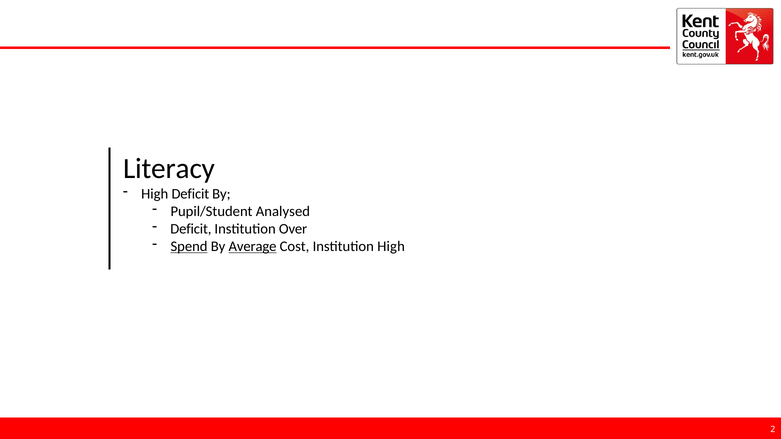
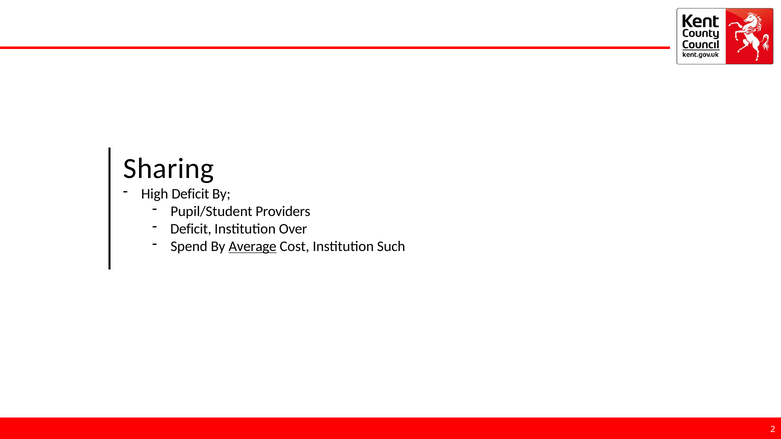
Literacy: Literacy -> Sharing (169, 169)
Analysed: Analysed -> Providers (283, 211)
Spend underline: present -> none (189, 247)
Institution High: High -> Such (391, 247)
